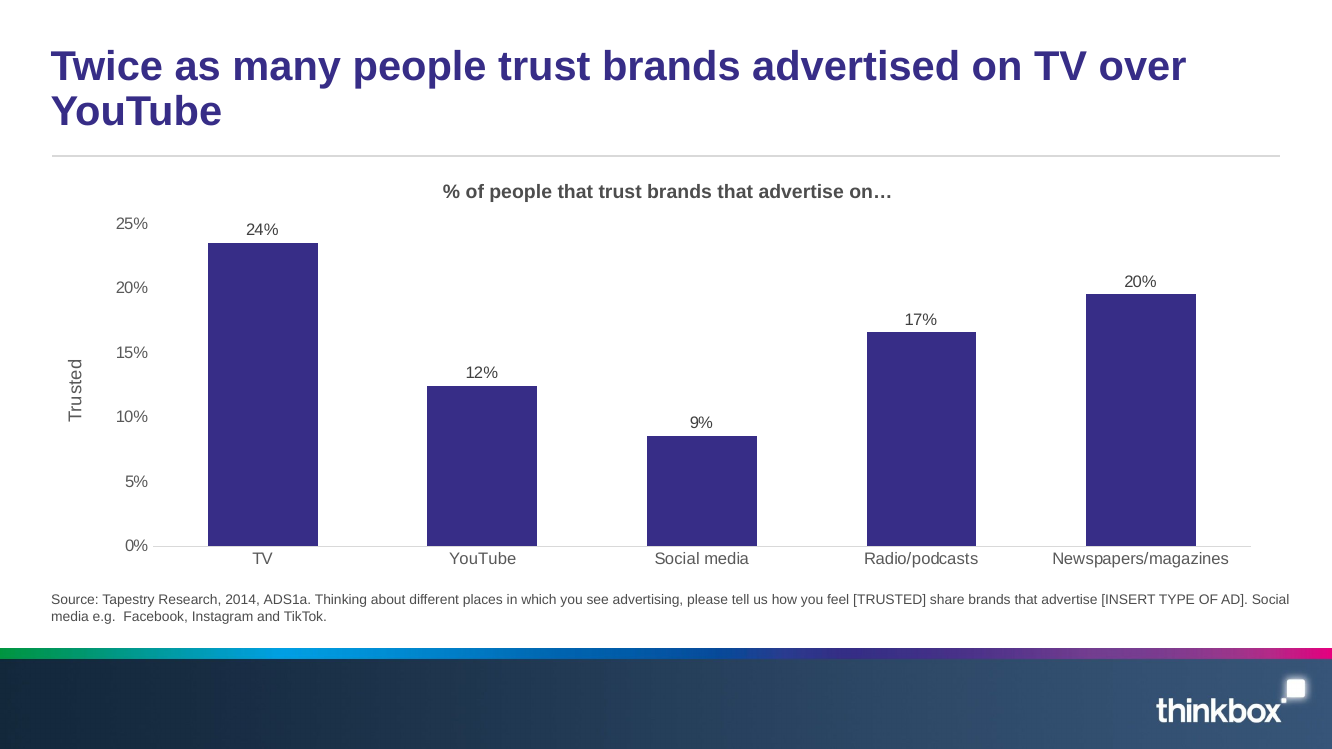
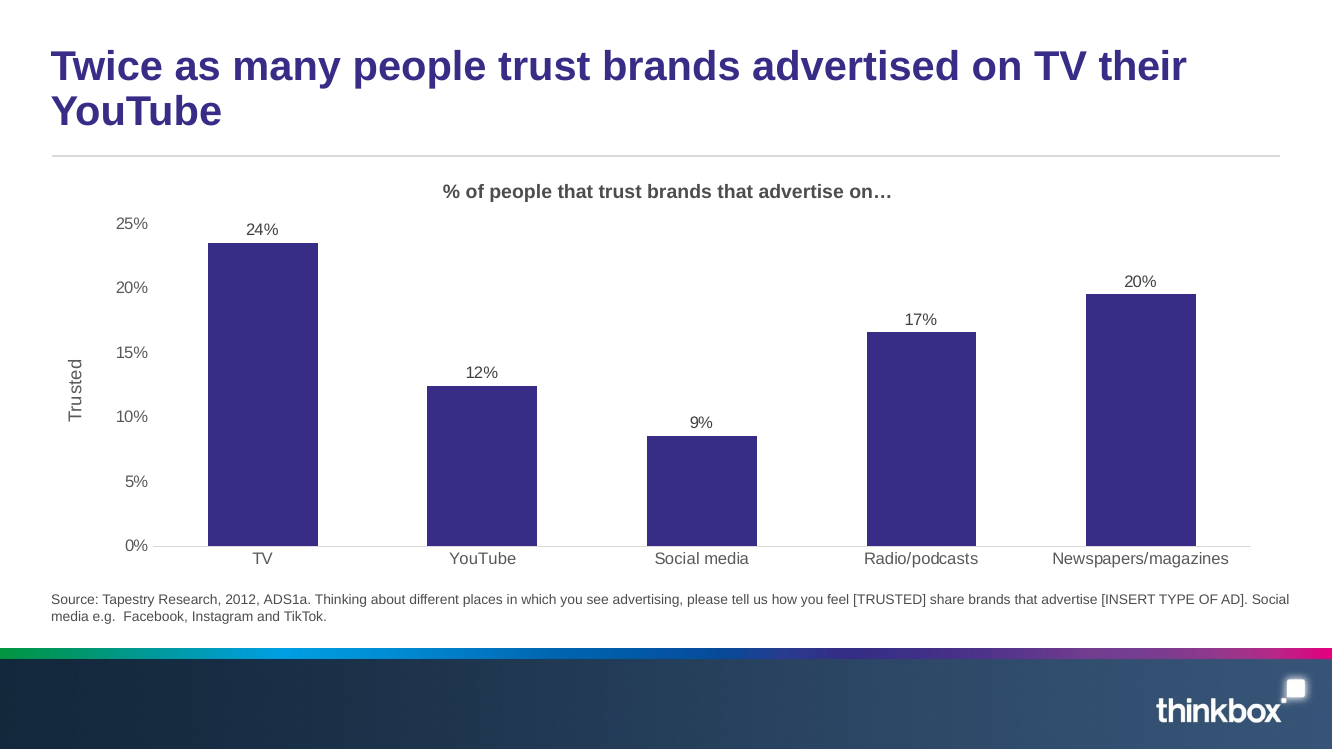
over: over -> their (1143, 67)
2014: 2014 -> 2012 (243, 600)
